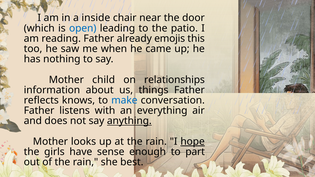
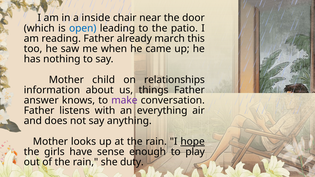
emojis: emojis -> march (170, 39)
reflects: reflects -> answer (41, 100)
make colour: blue -> purple (124, 100)
anything underline: present -> none (129, 121)
part: part -> play (195, 152)
best: best -> duty (132, 162)
